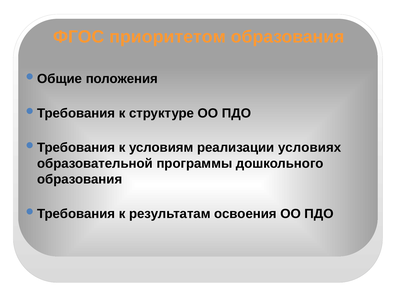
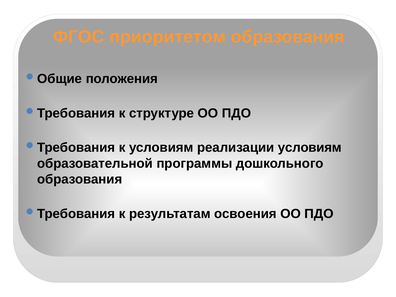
реализации условиях: условиях -> условиям (310, 148)
